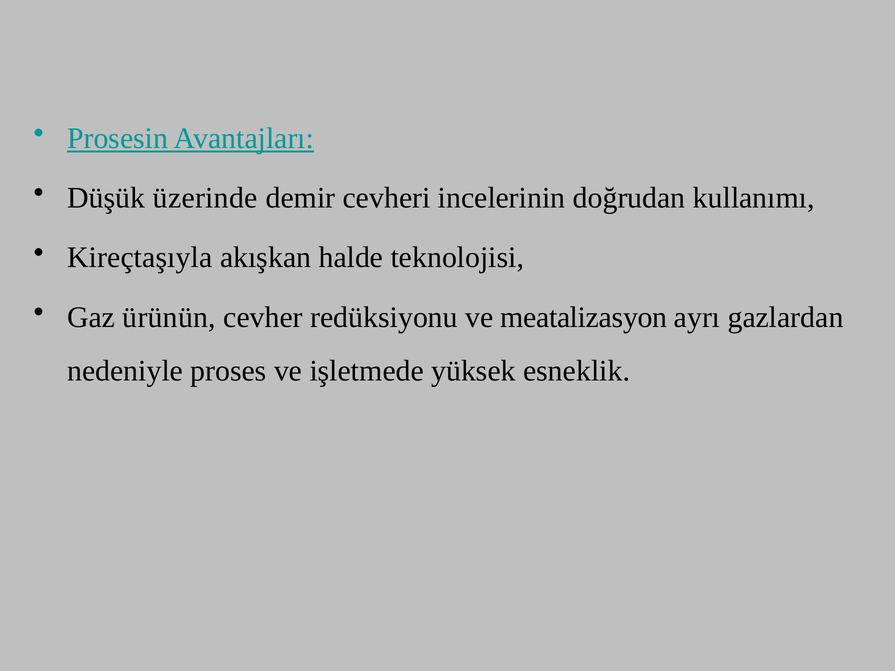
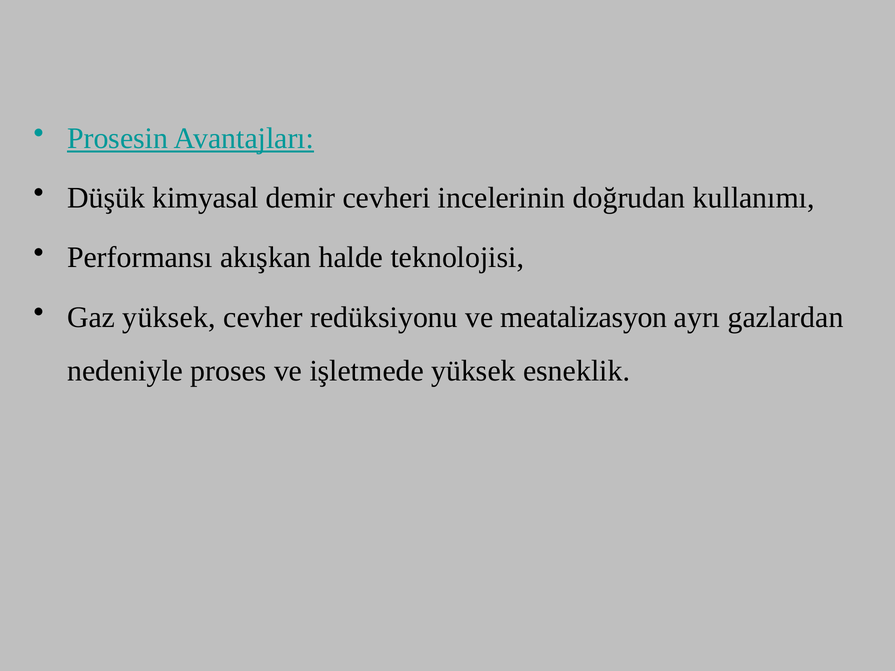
üzerinde: üzerinde -> kimyasal (205, 198)
Kireçtaşıyla: Kireçtaşıyla -> Performansı (140, 258)
Gaz ürünün: ürünün -> yüksek (169, 317)
